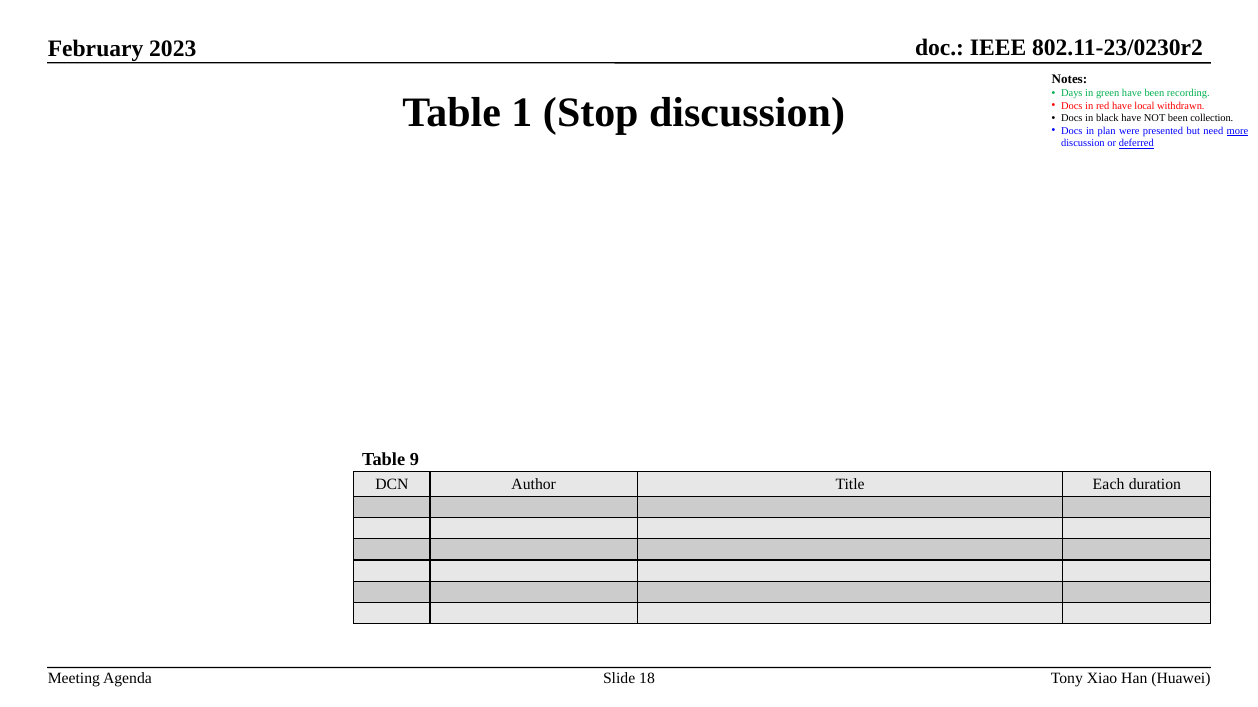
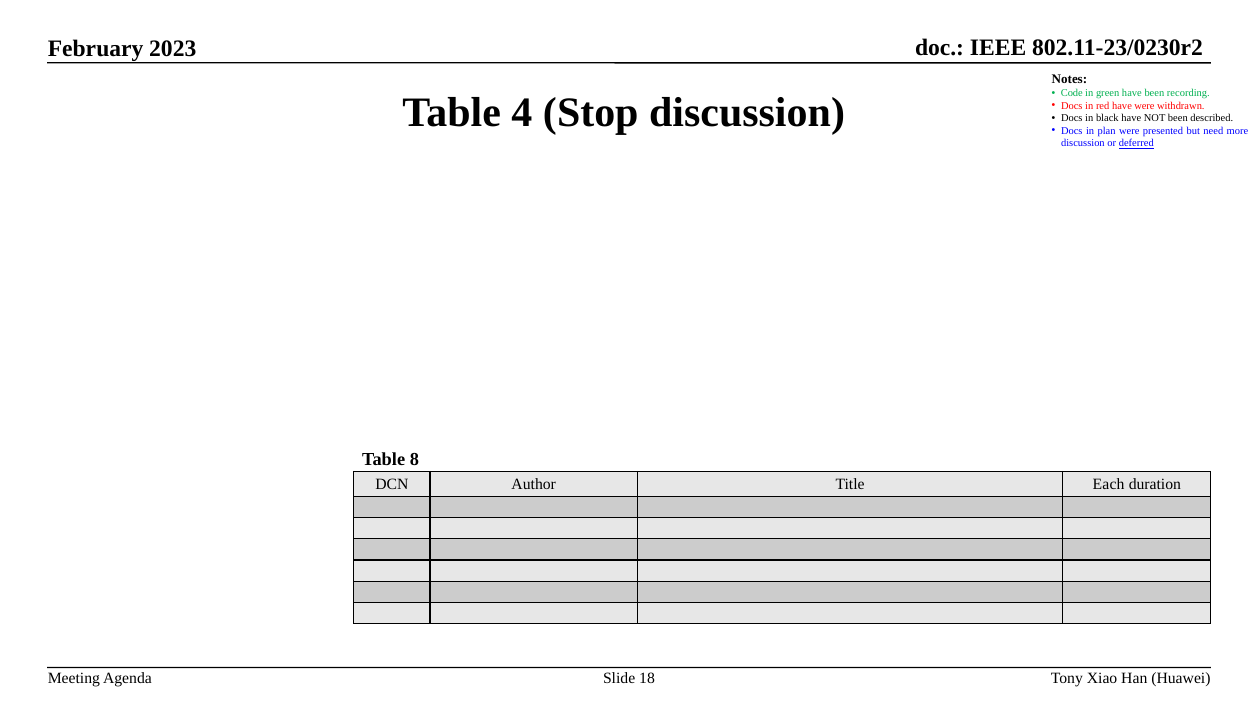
Days: Days -> Code (1072, 93)
1: 1 -> 4 (522, 113)
have local: local -> were (1144, 106)
collection: collection -> described (1212, 118)
more underline: present -> none (1237, 131)
9: 9 -> 8 (414, 460)
